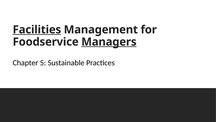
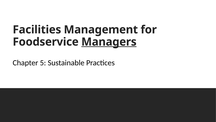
Facilities underline: present -> none (37, 30)
